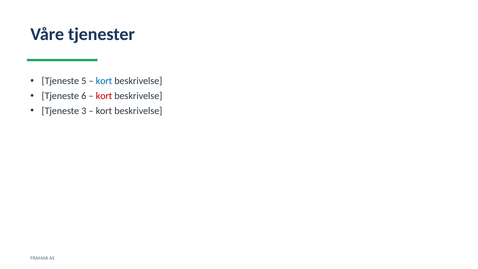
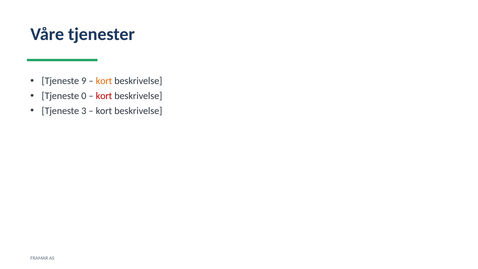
5: 5 -> 9 (84, 81)
kort colour: blue -> orange (104, 81)
6: 6 -> 0 (84, 96)
